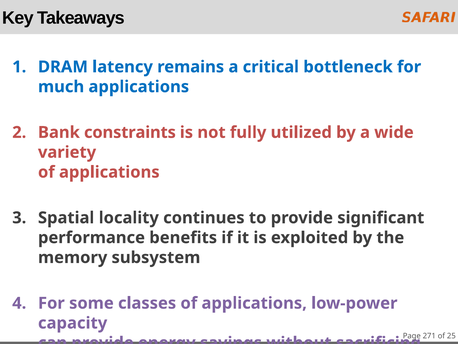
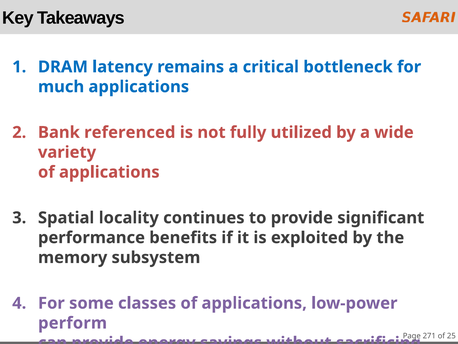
constraints: constraints -> referenced (130, 132)
capacity: capacity -> perform (73, 323)
